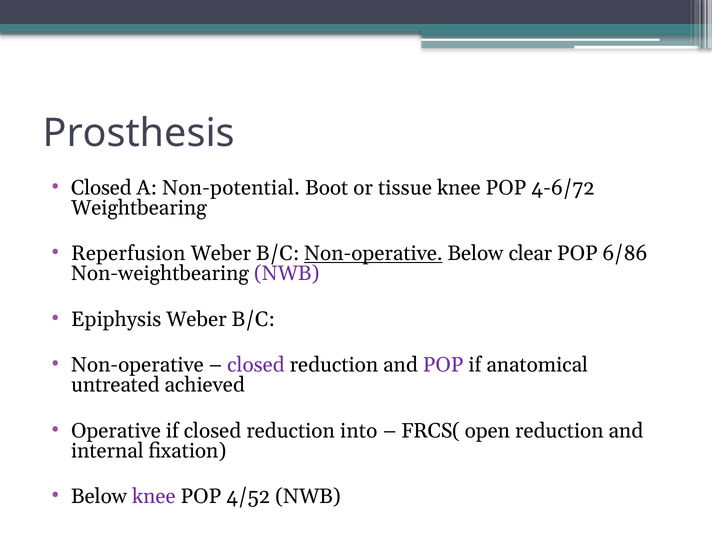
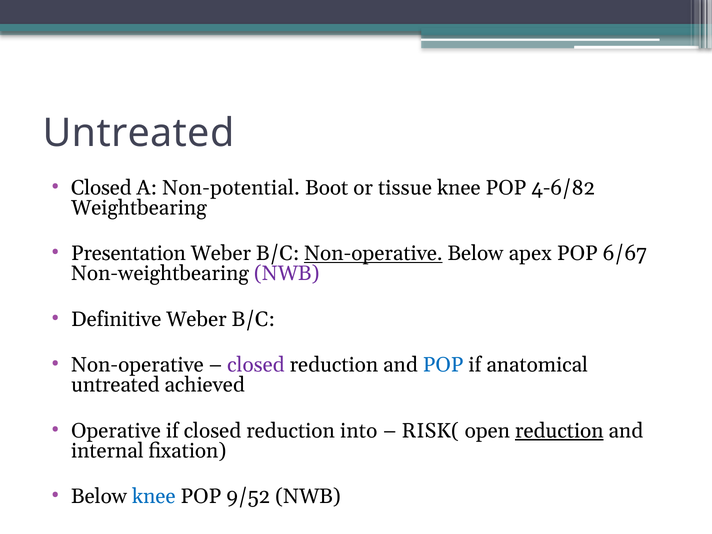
Prosthesis: Prosthesis -> Untreated (139, 133)
4-6/72: 4-6/72 -> 4-6/82 (563, 188)
Reperfusion: Reperfusion -> Presentation (128, 253)
clear: clear -> apex (530, 253)
6/86: 6/86 -> 6/67 (625, 253)
Epiphysis: Epiphysis -> Definitive (116, 319)
POP colour: purple -> blue (443, 365)
FRCS(: FRCS( -> RISK( (430, 431)
reduction underline: none -> present (559, 431)
knee colour: purple -> blue (154, 496)
4/52: 4/52 -> 9/52 (248, 496)
